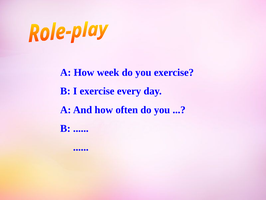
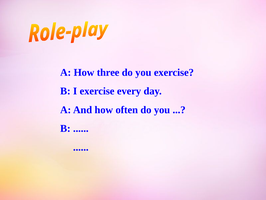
week: week -> three (108, 72)
